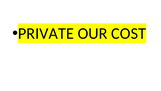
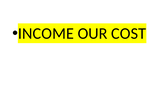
PRIVATE: PRIVATE -> INCOME (46, 33)
